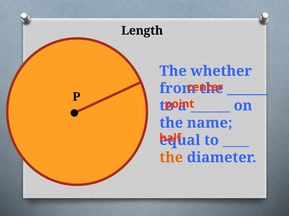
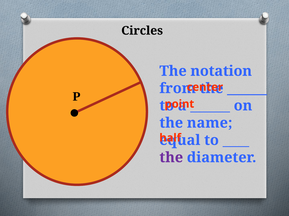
Length: Length -> Circles (142, 31)
whether: whether -> notation (221, 71)
the colour: orange -> purple (171, 158)
